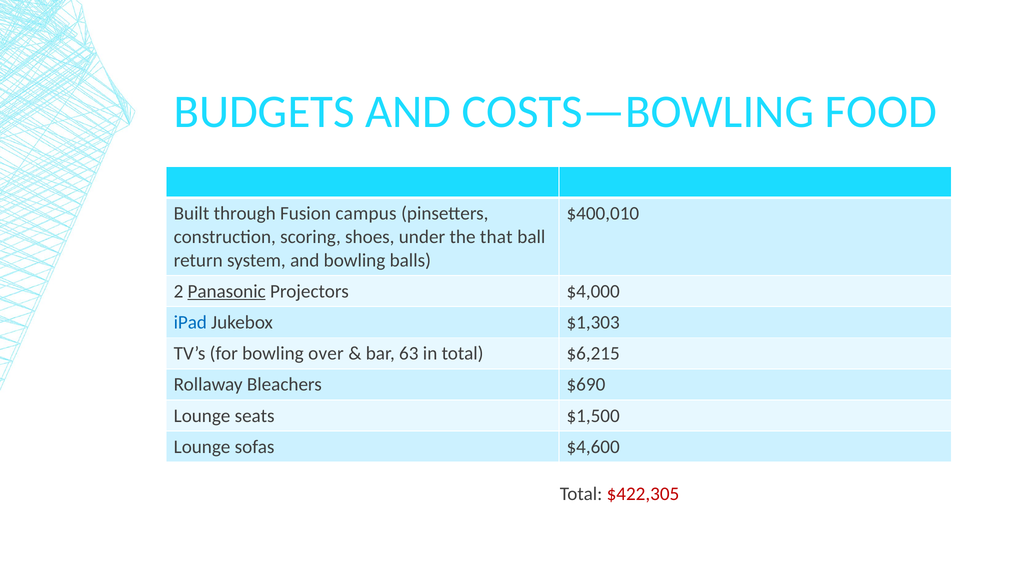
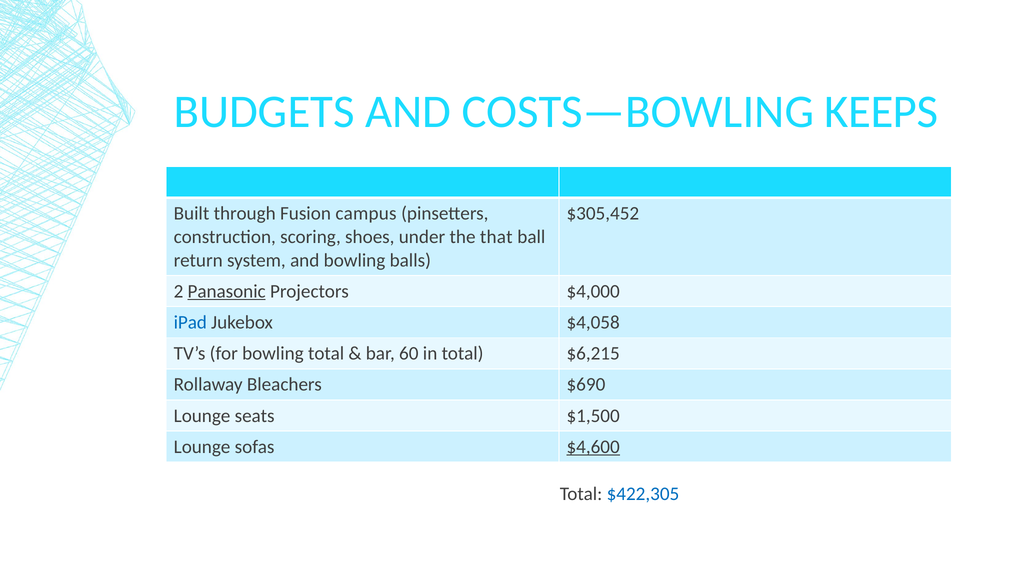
FOOD: FOOD -> KEEPS (881, 112)
$400,010: $400,010 -> $305,452 (603, 213)
$1,303: $1,303 -> $4,058 (593, 322)
bowling over: over -> total (326, 353)
63: 63 -> 60 (409, 353)
$4,600 underline: none -> present (593, 447)
$422,305 colour: red -> blue (643, 494)
